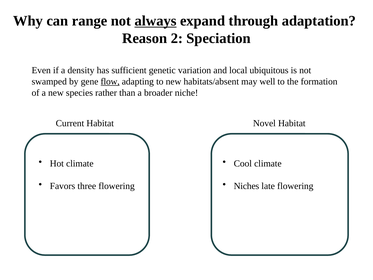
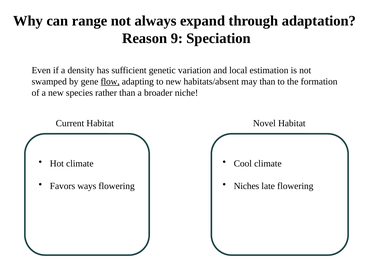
always underline: present -> none (156, 21)
2: 2 -> 9 (177, 38)
ubiquitous: ubiquitous -> estimation (269, 70)
may well: well -> than (267, 81)
three: three -> ways (87, 186)
